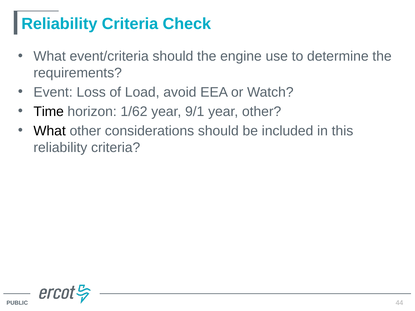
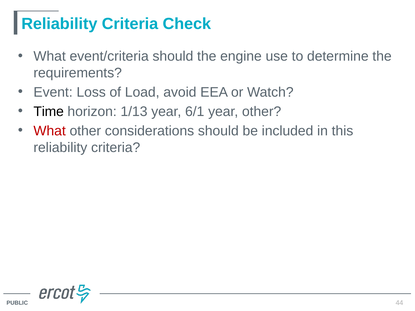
1/62: 1/62 -> 1/13 (134, 112)
9/1: 9/1 -> 6/1 (195, 112)
What colour: black -> red (50, 131)
